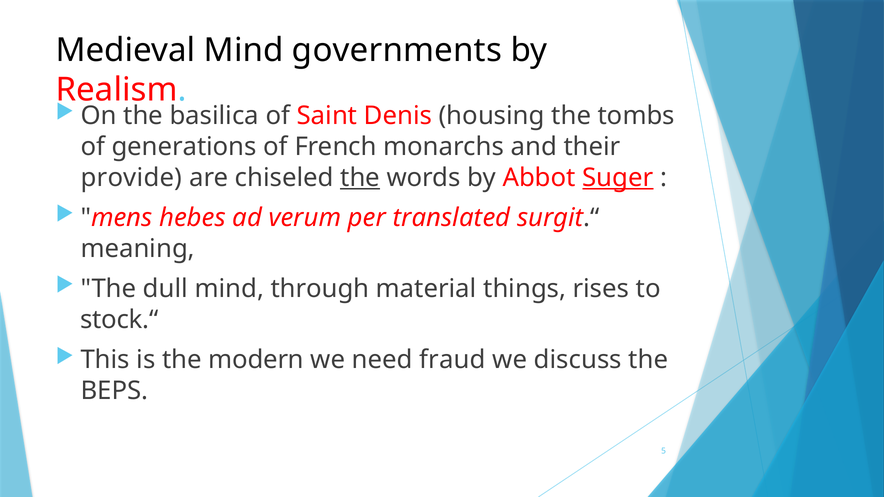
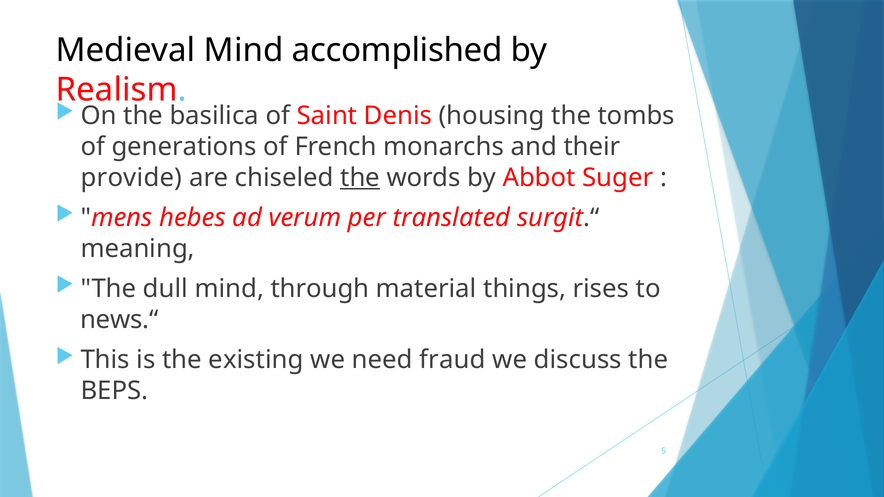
governments: governments -> accomplished (397, 50)
Suger underline: present -> none (618, 178)
stock.“: stock.“ -> news.“ (119, 320)
modern: modern -> existing (256, 360)
